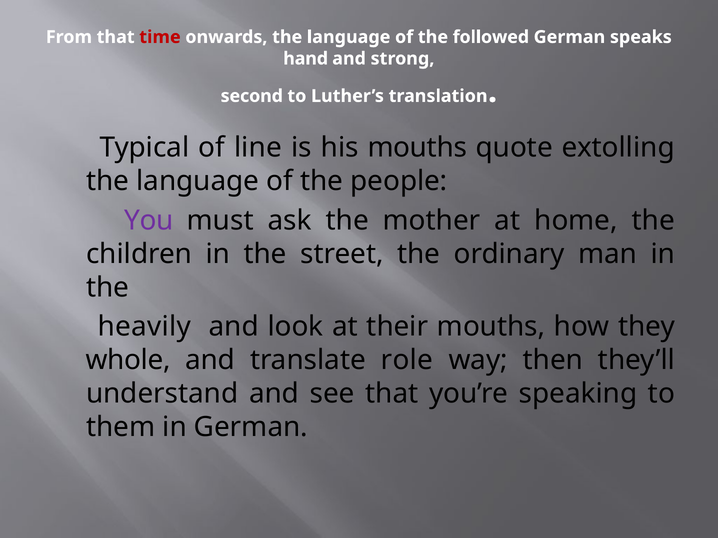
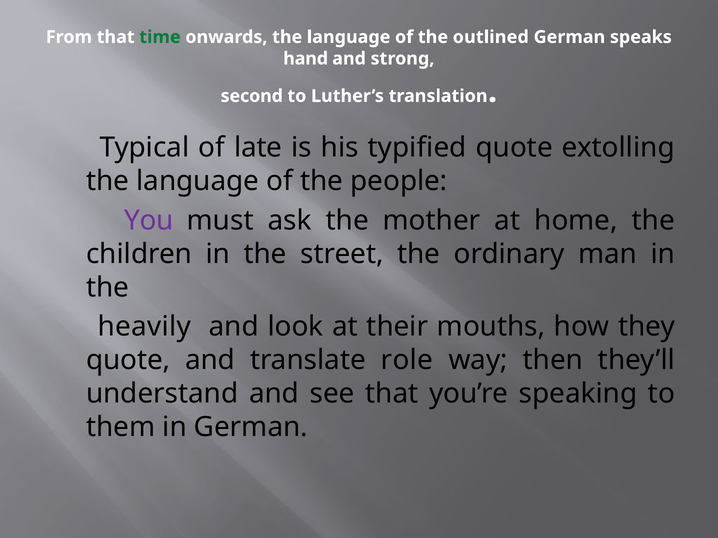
time colour: red -> green (160, 37)
followed: followed -> outlined (491, 37)
line: line -> late (258, 148)
his mouths: mouths -> typified (417, 148)
whole: whole -> quote (128, 360)
